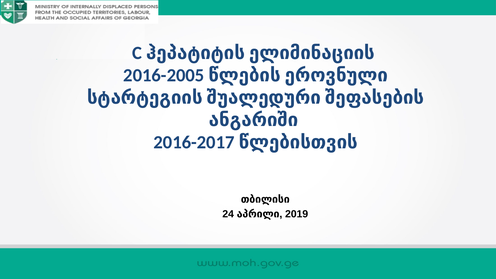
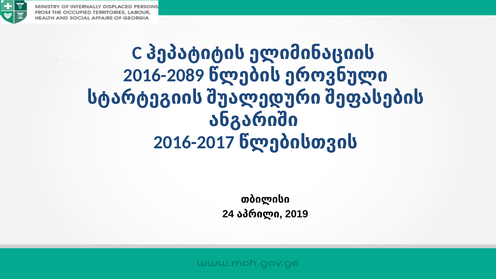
2016-2005: 2016-2005 -> 2016-2089 (164, 75)
